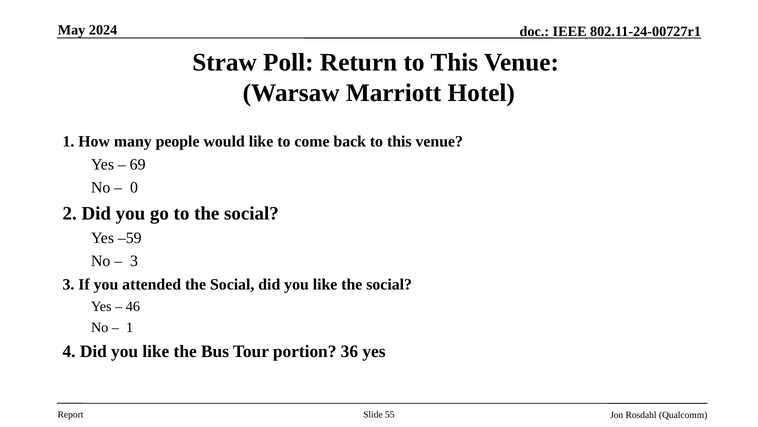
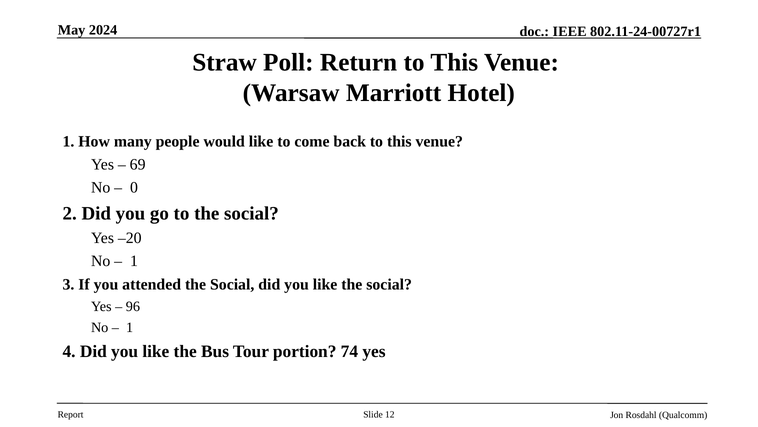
–59: –59 -> –20 (130, 238)
3: 3 -> 1 (134, 260)
46: 46 -> 96 (133, 306)
36: 36 -> 74 (349, 351)
55: 55 -> 12 (390, 414)
